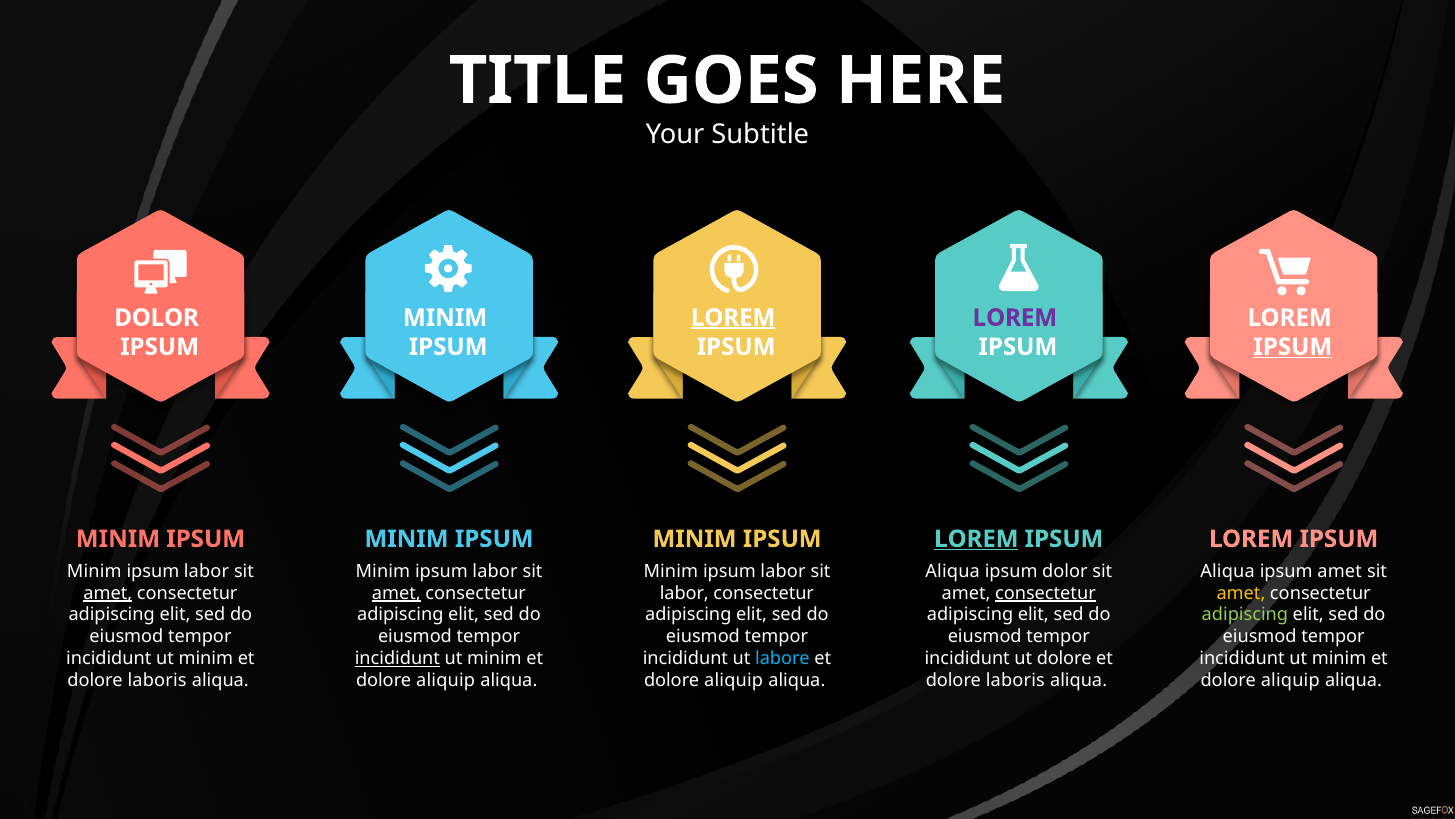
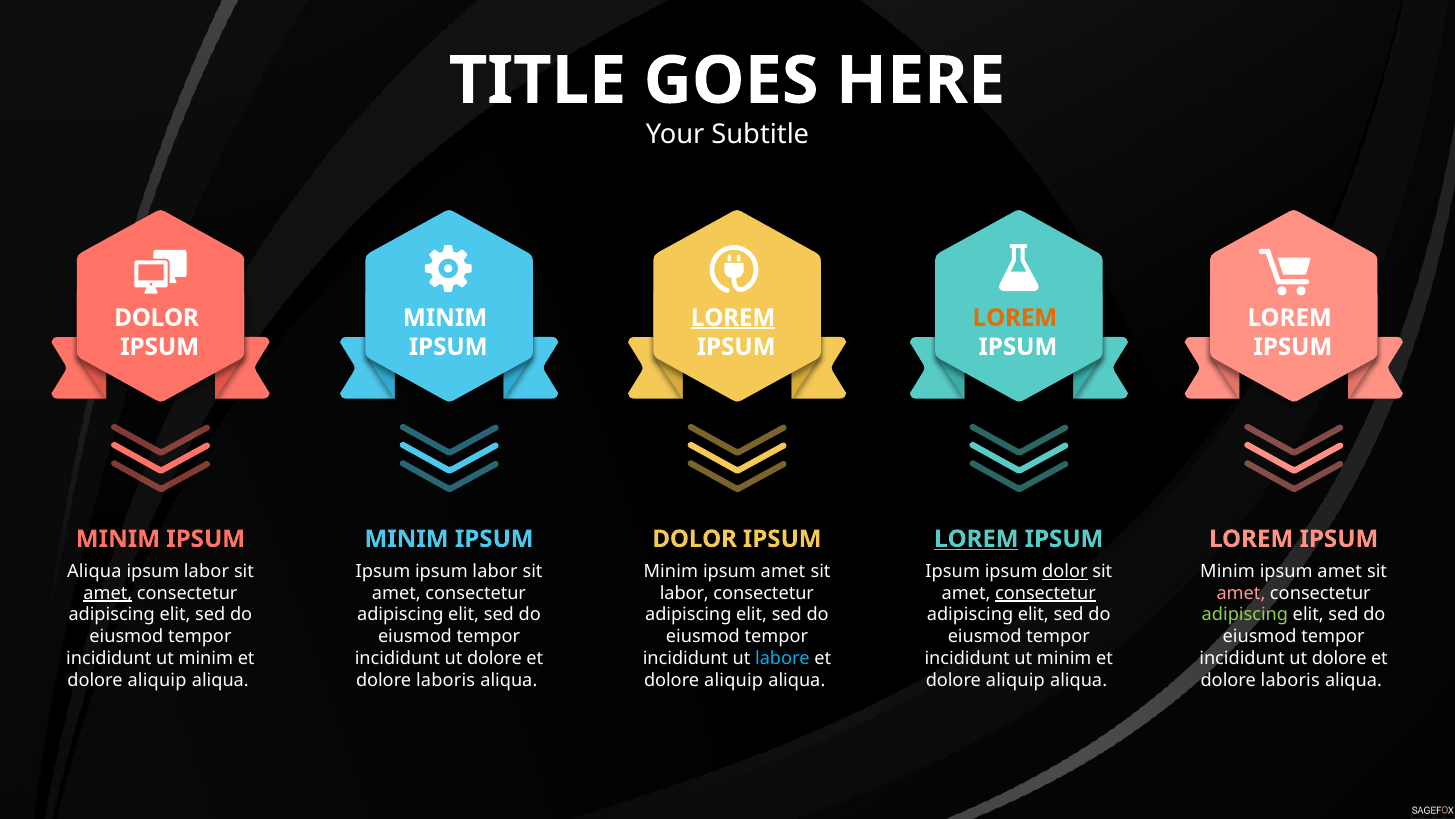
LOREM colour: purple -> orange (1015, 318)
IPSUM underline: present -> none (1293, 347)
MINIM: MINIM -> DOLOR (695, 539)
Minim: Minim -> Aliqua (94, 571)
Minim: Minim -> Ipsum (383, 571)
labor: labor -> amet (783, 571)
Aliqua: Aliqua -> Ipsum (953, 571)
dolor underline: none -> present (1065, 571)
Aliqua: Aliqua -> Minim (1228, 571)
amet underline: present -> none (396, 593)
amet colour: yellow -> pink (1241, 593)
incididunt underline: present -> none (397, 658)
minim: minim -> dolore (495, 658)
dolore: dolore -> minim (1064, 658)
minim: minim -> dolore (1339, 658)
laboris: laboris -> aliquip (157, 680)
aliquip: aliquip -> laboris (446, 680)
laboris: laboris -> aliquip (1015, 680)
aliquip: aliquip -> laboris (1290, 680)
